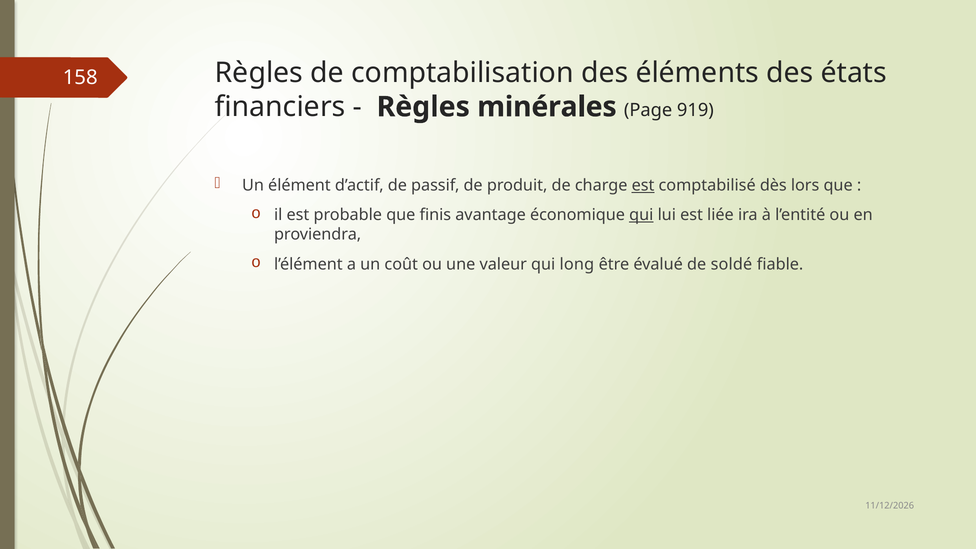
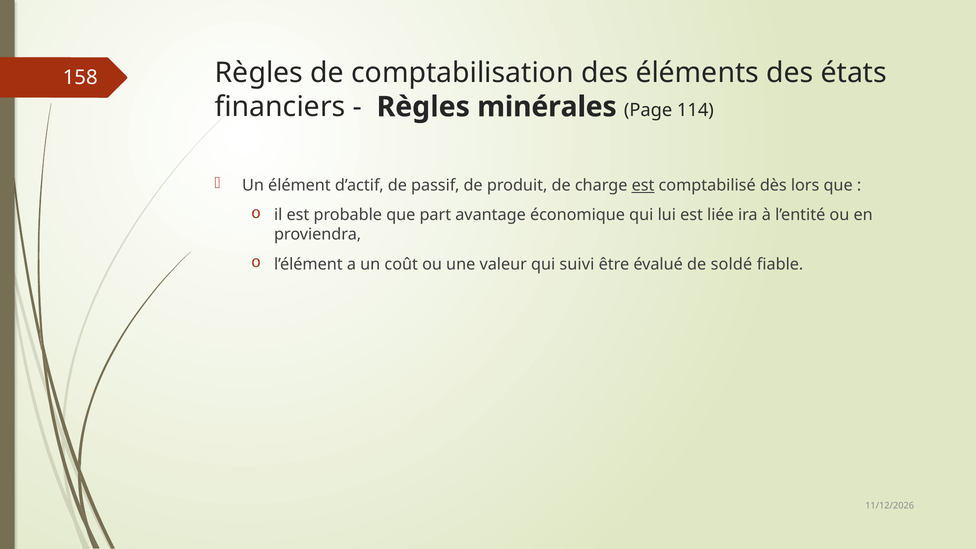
919: 919 -> 114 (695, 110)
finis: finis -> part (435, 215)
qui underline: present -> none (641, 215)
long: long -> suivi (577, 264)
